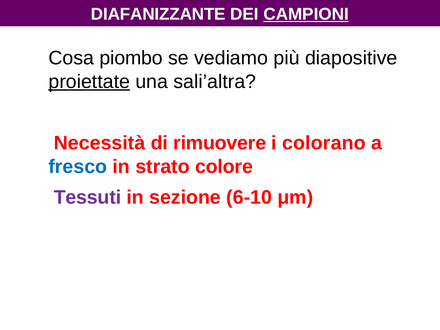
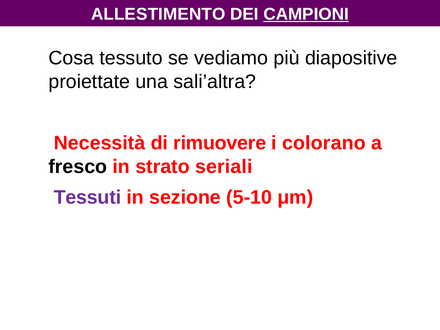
DIAFANIZZANTE: DIAFANIZZANTE -> ALLESTIMENTO (158, 14)
piombo: piombo -> tessuto (131, 58)
proiettate underline: present -> none (89, 82)
fresco colour: blue -> black (78, 167)
colore: colore -> seriali (224, 167)
6-10: 6-10 -> 5-10 (249, 197)
